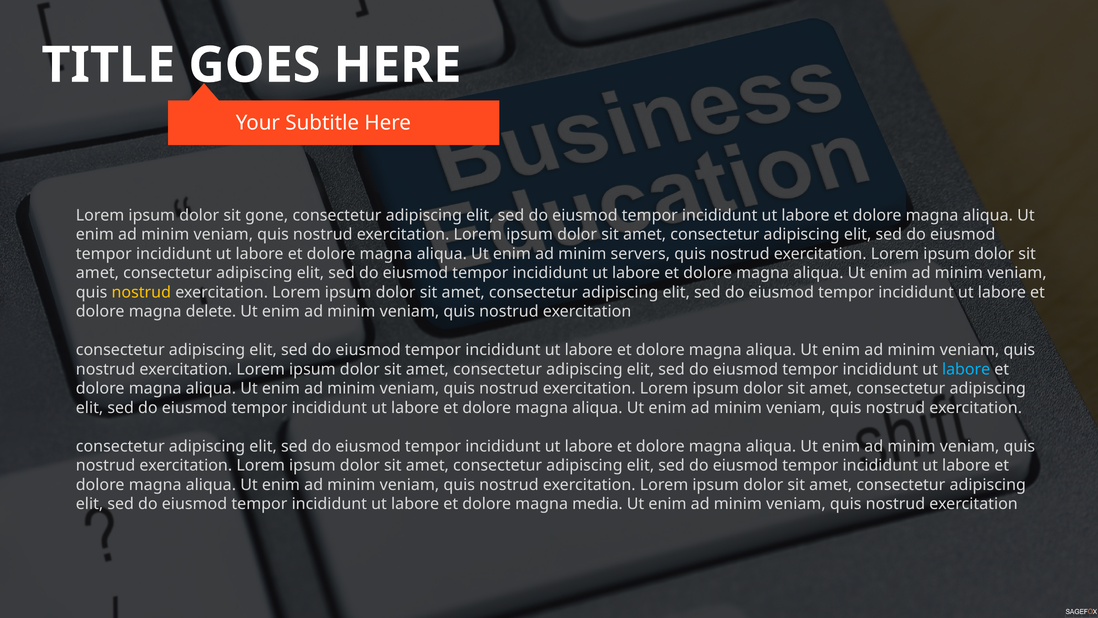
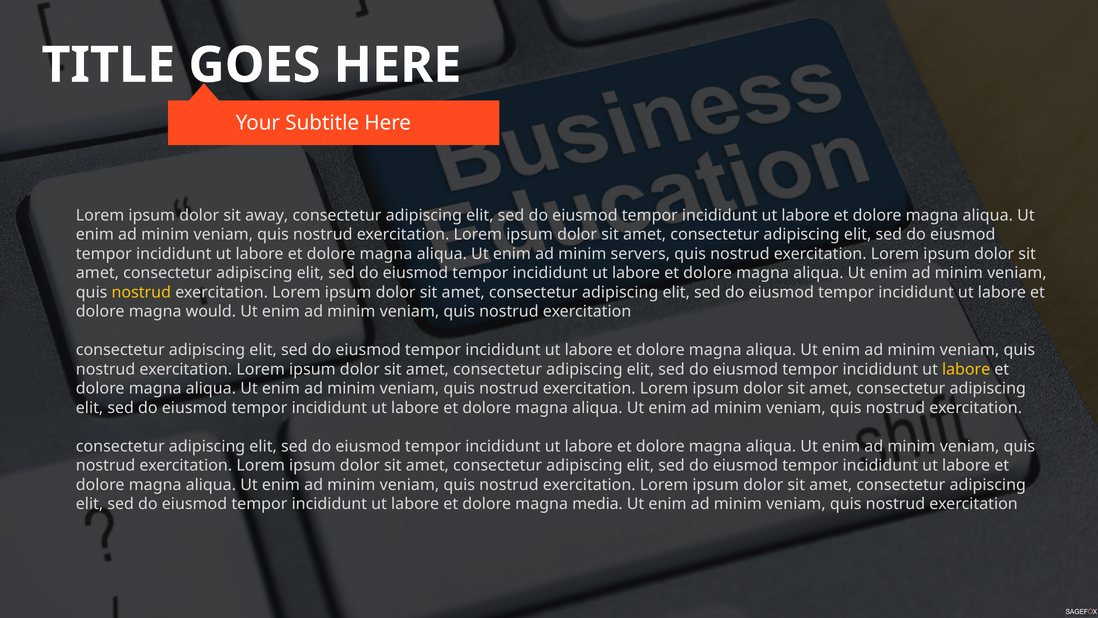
gone: gone -> away (267, 215)
delete: delete -> would (211, 311)
labore colour: light blue -> yellow (966, 369)
